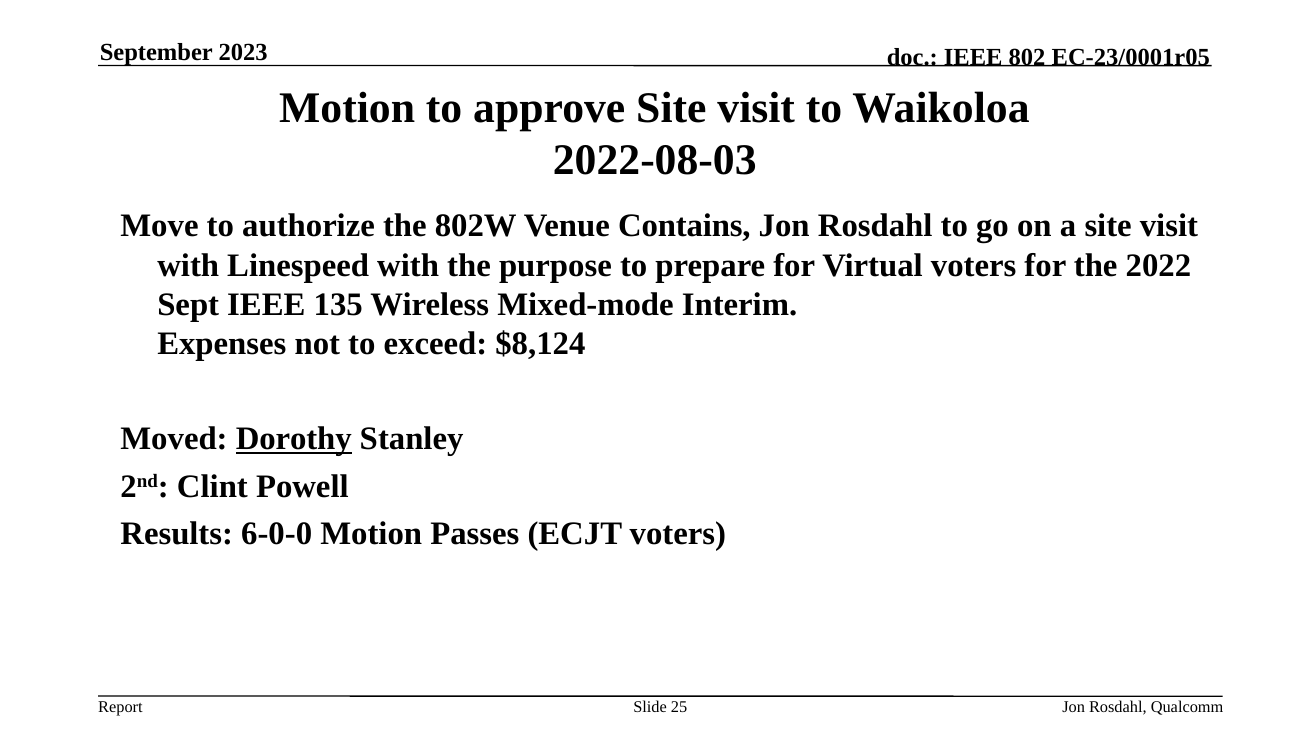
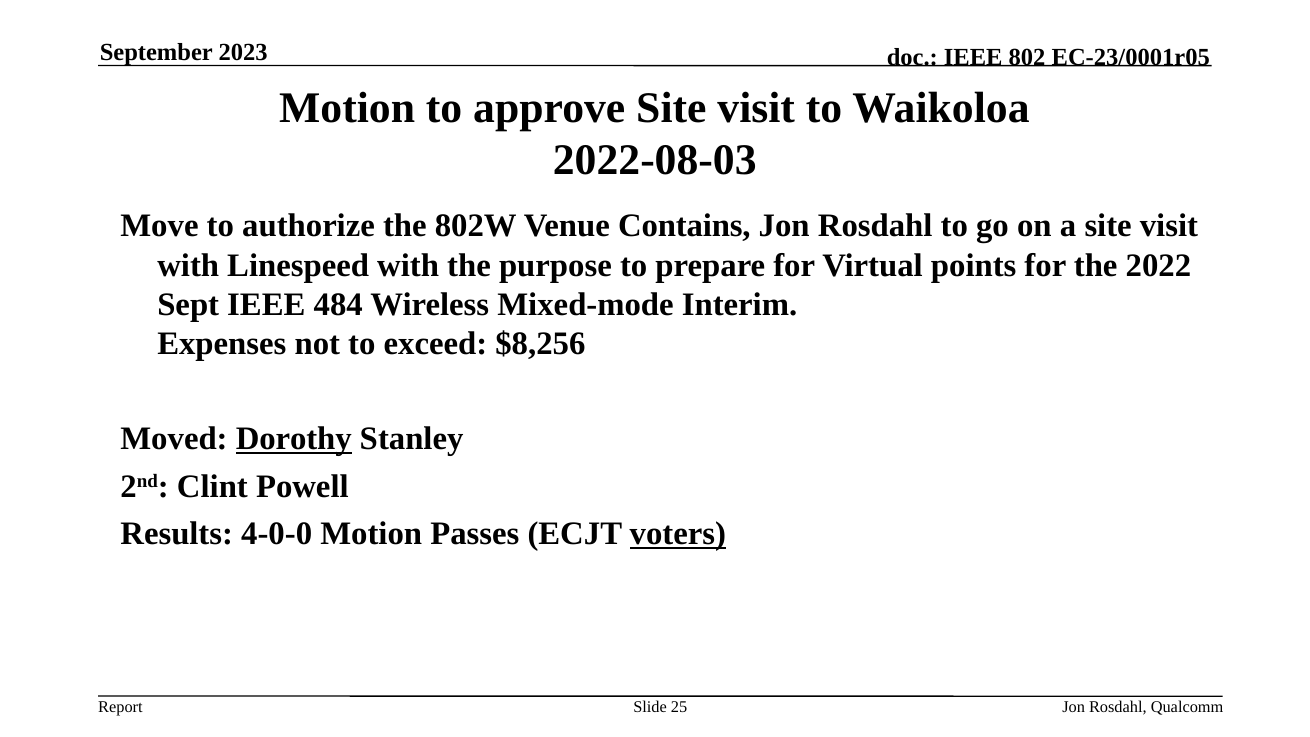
Virtual voters: voters -> points (974, 265)
135: 135 -> 484 (338, 305)
$8,124: $8,124 -> $8,256 (540, 344)
6-0-0: 6-0-0 -> 4-0-0 (277, 534)
voters underline: none -> present (678, 534)
